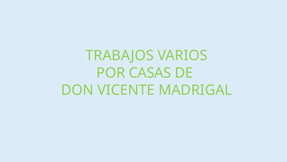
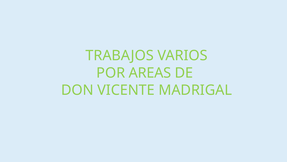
CASAS: CASAS -> AREAS (150, 73)
